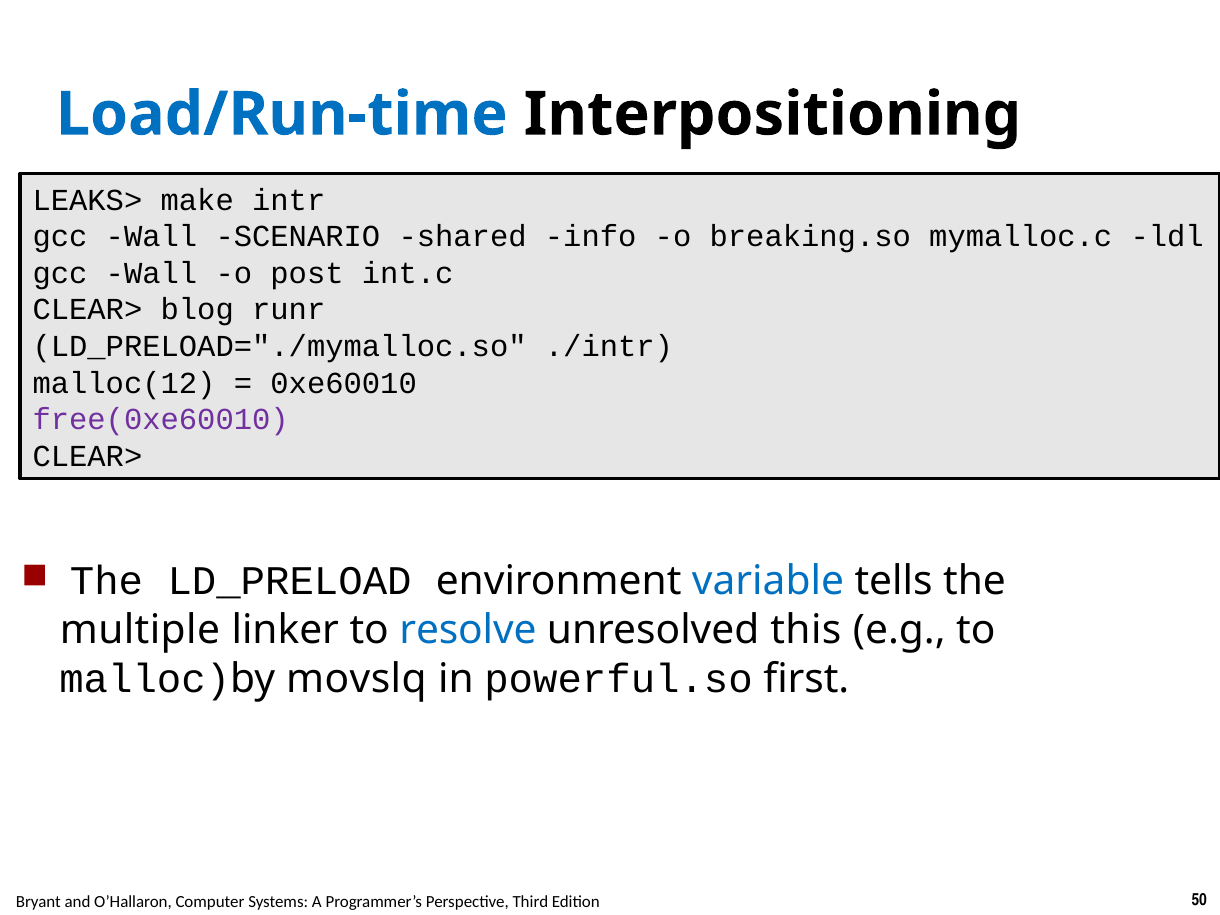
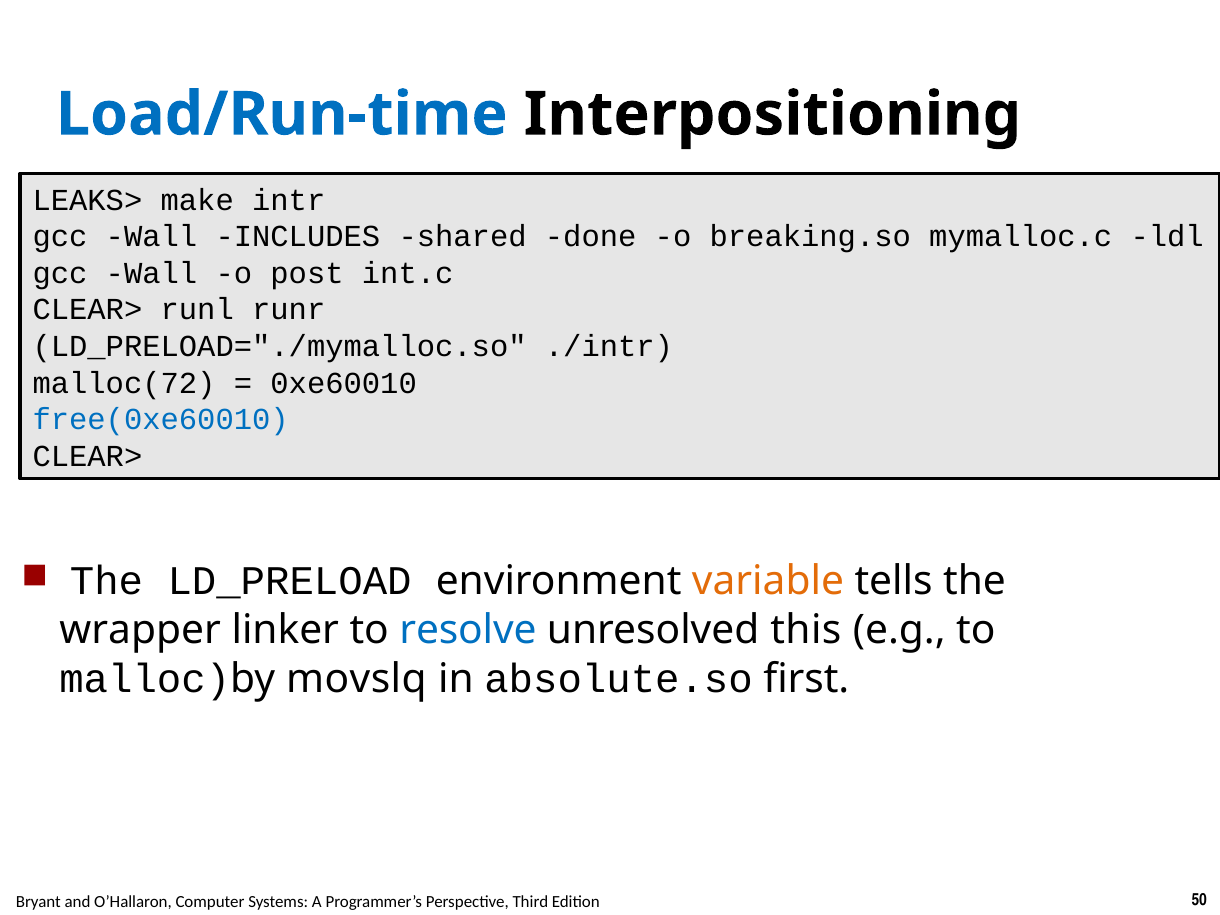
SCENARIO: SCENARIO -> INCLUDES (298, 237)
info: info -> done (591, 237)
blog: blog -> runl (197, 310)
malloc(12: malloc(12 -> malloc(72 (124, 383)
free(0xe60010 colour: purple -> blue (161, 420)
variable colour: blue -> orange (768, 581)
multiple: multiple -> wrapper (140, 630)
powerful.so: powerful.so -> absolute.so (619, 679)
